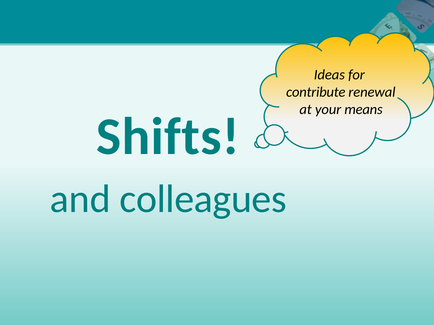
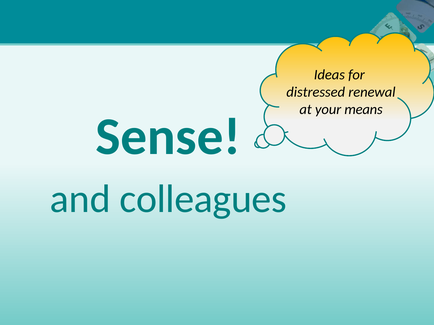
contribute: contribute -> distressed (316, 92)
Shifts: Shifts -> Sense (168, 137)
